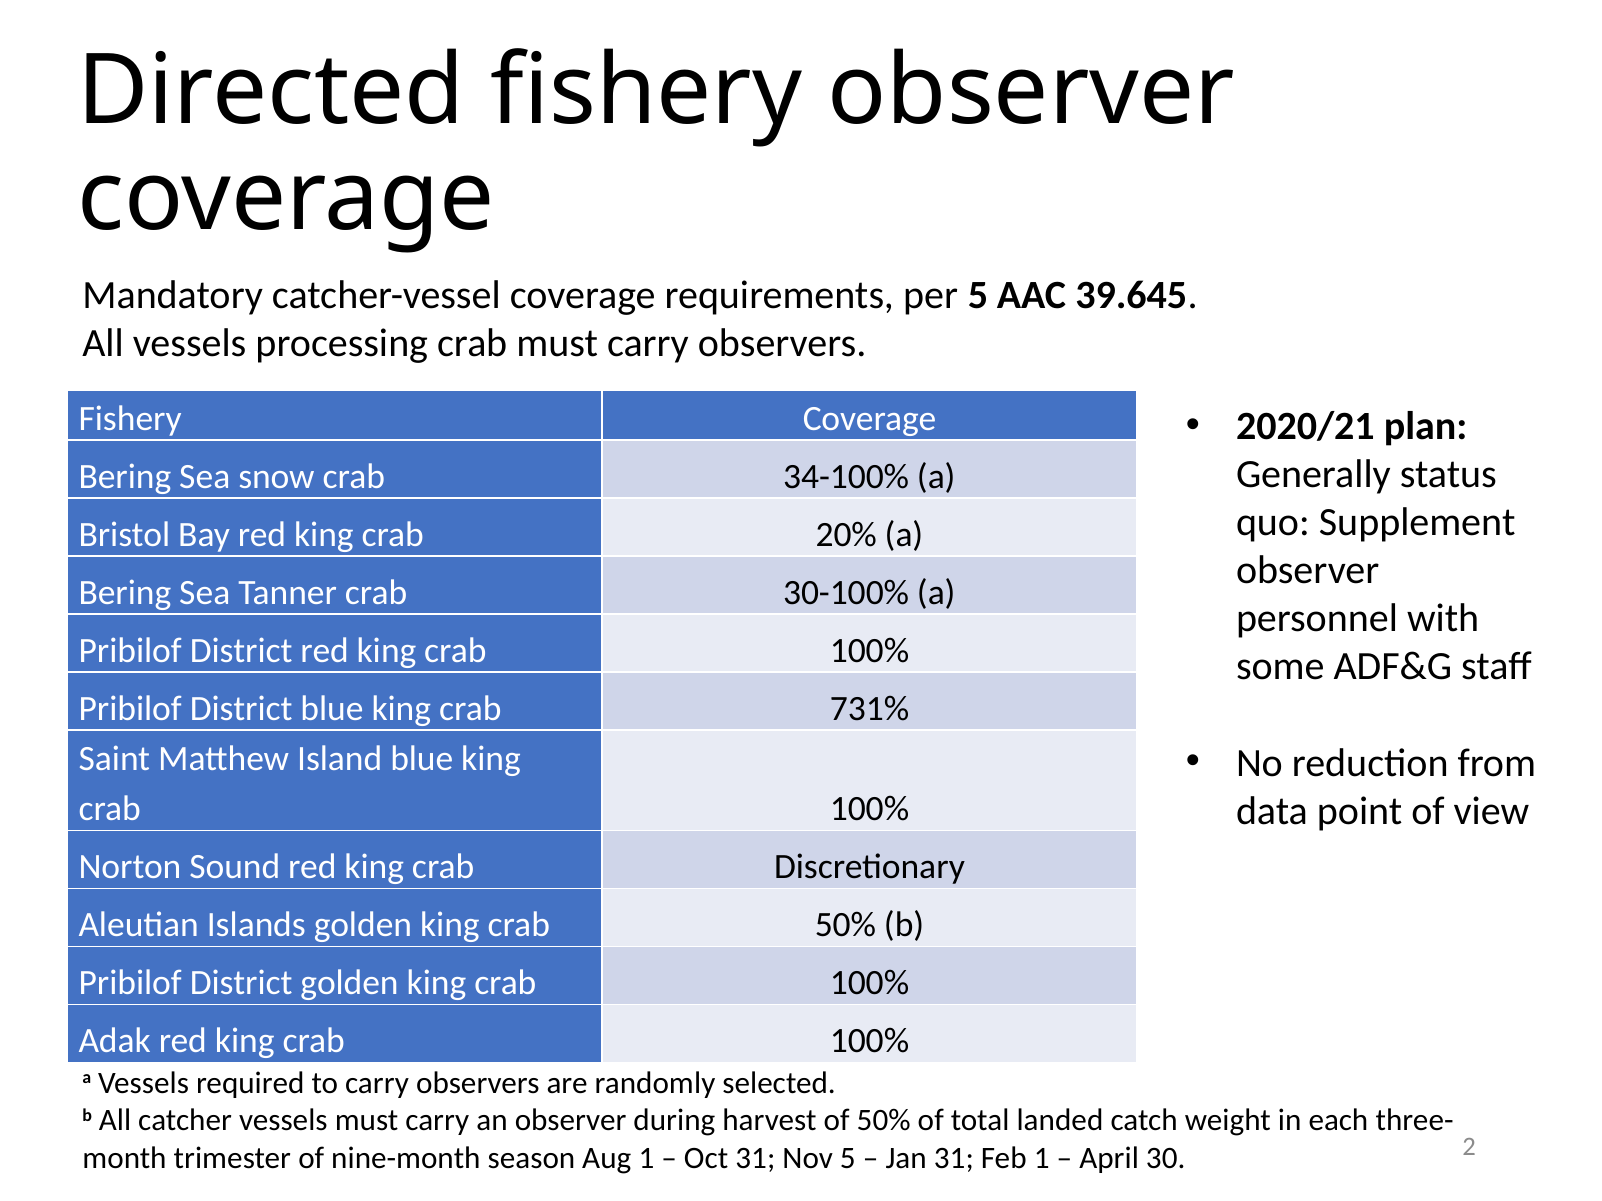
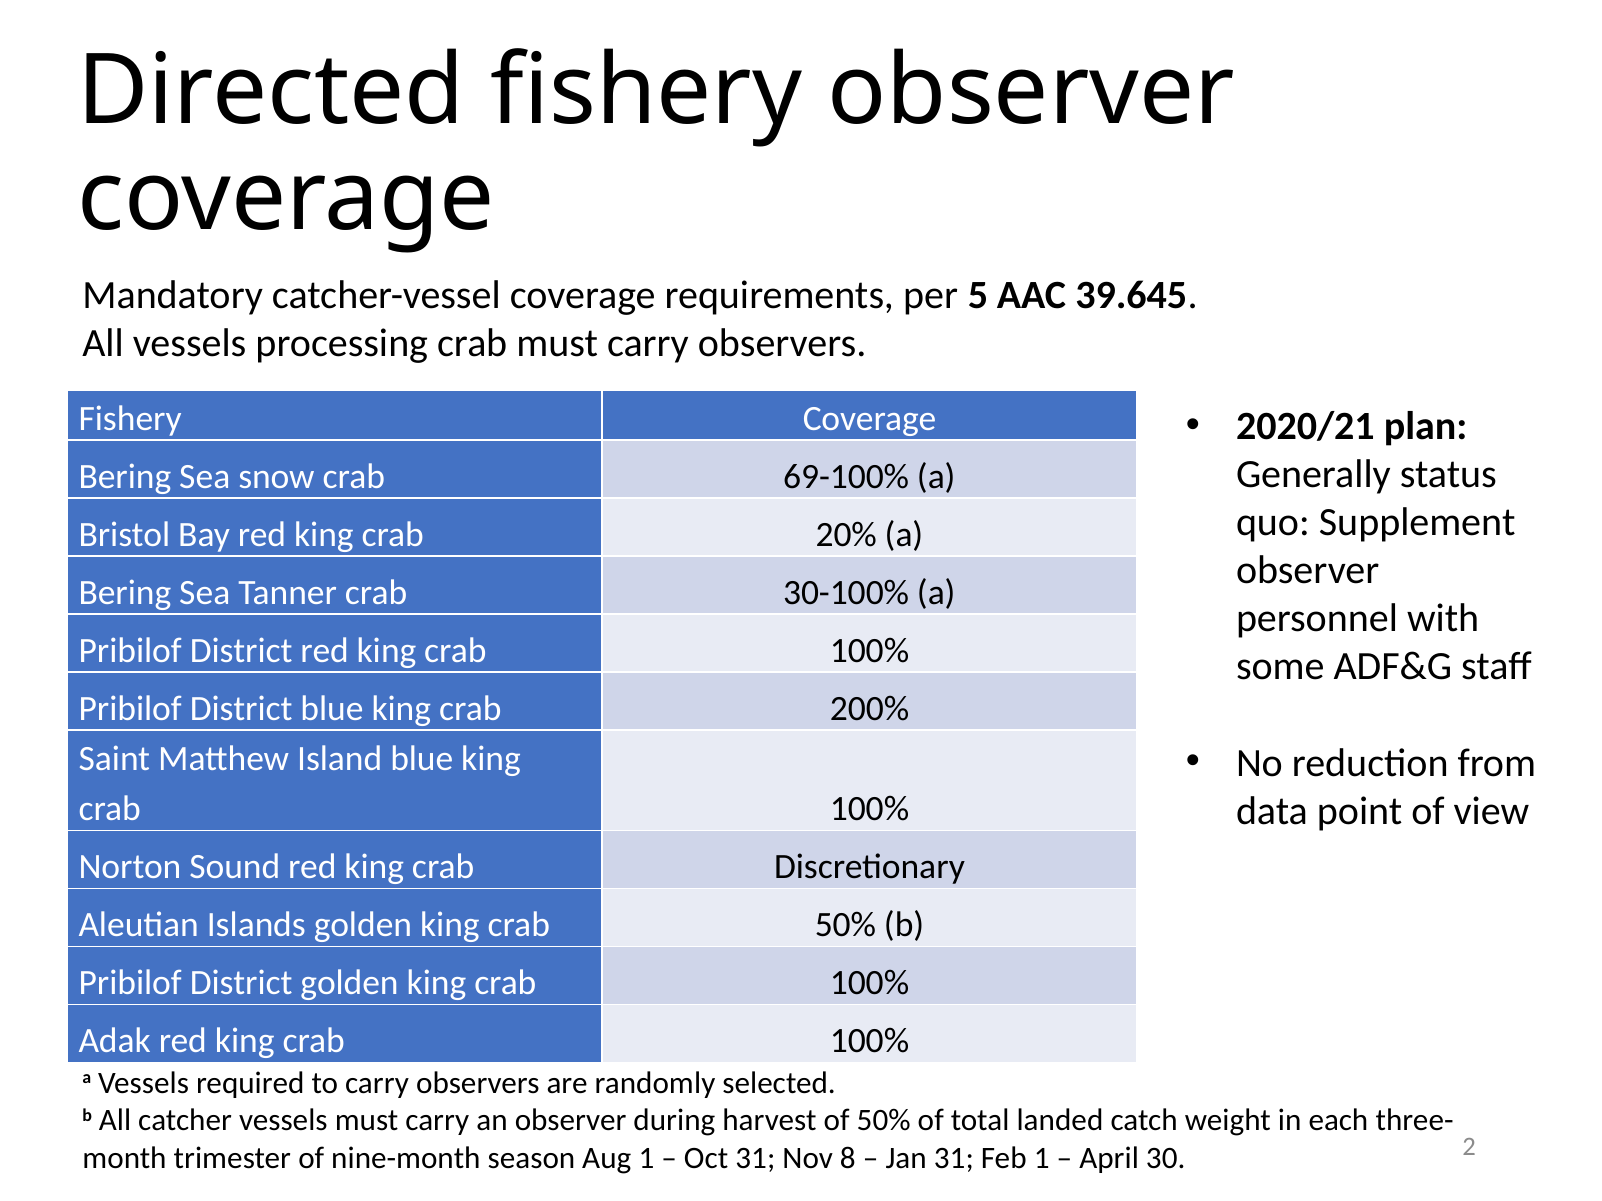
34-100%: 34-100% -> 69-100% (846, 477)
731%: 731% -> 200% (870, 709)
Nov 5: 5 -> 8 (848, 1158)
